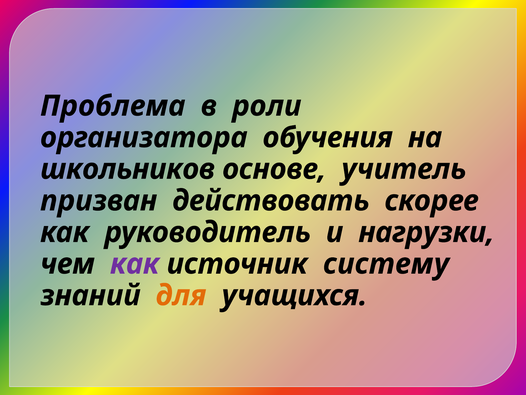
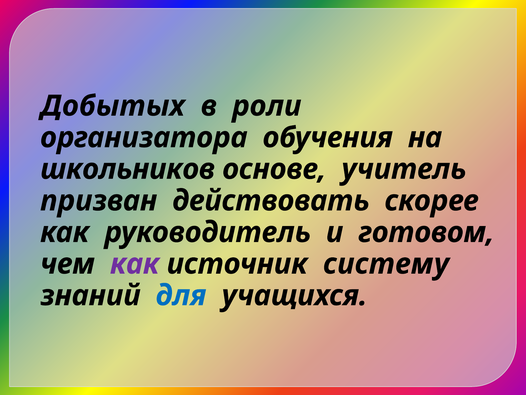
Проблема: Проблема -> Добытых (113, 106)
нагрузки: нагрузки -> готовом (426, 232)
для colour: orange -> blue (181, 295)
